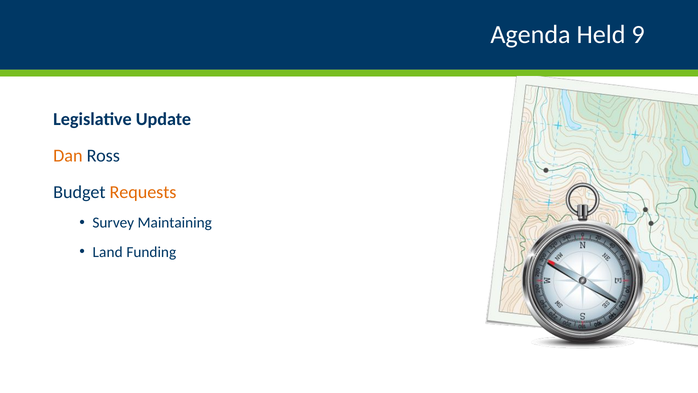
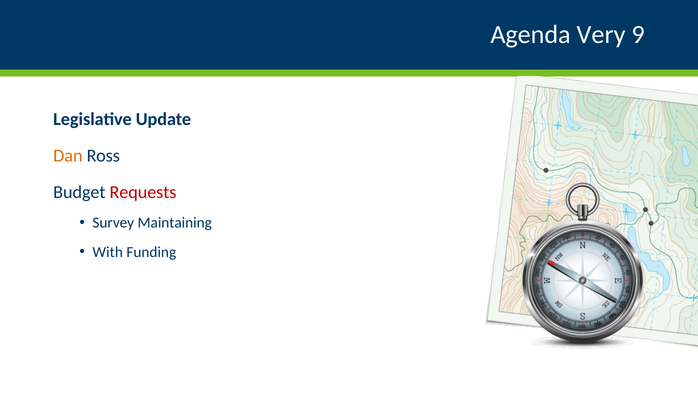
Held: Held -> Very (601, 35)
Requests colour: orange -> red (143, 192)
Land: Land -> With (108, 252)
